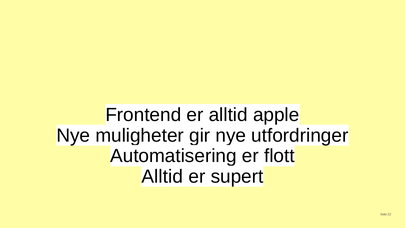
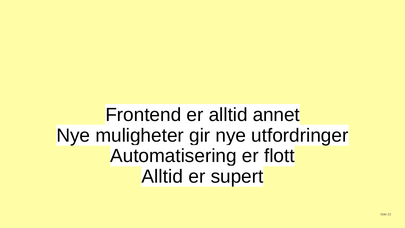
apple: apple -> annet (276, 115)
